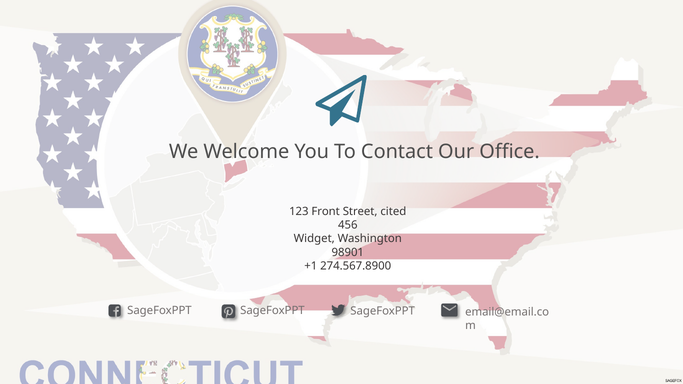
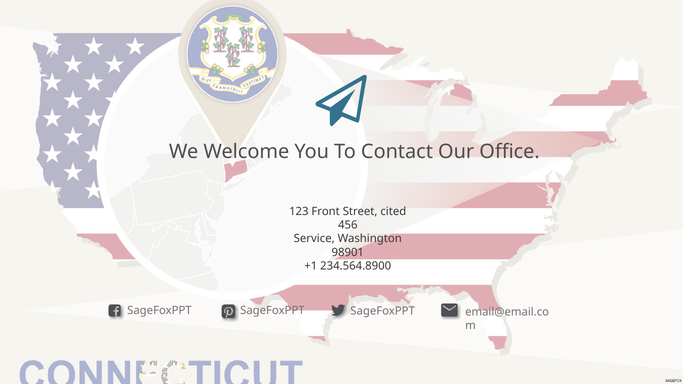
Widget: Widget -> Service (314, 239)
274.567.8900: 274.567.8900 -> 234.564.8900 (356, 266)
